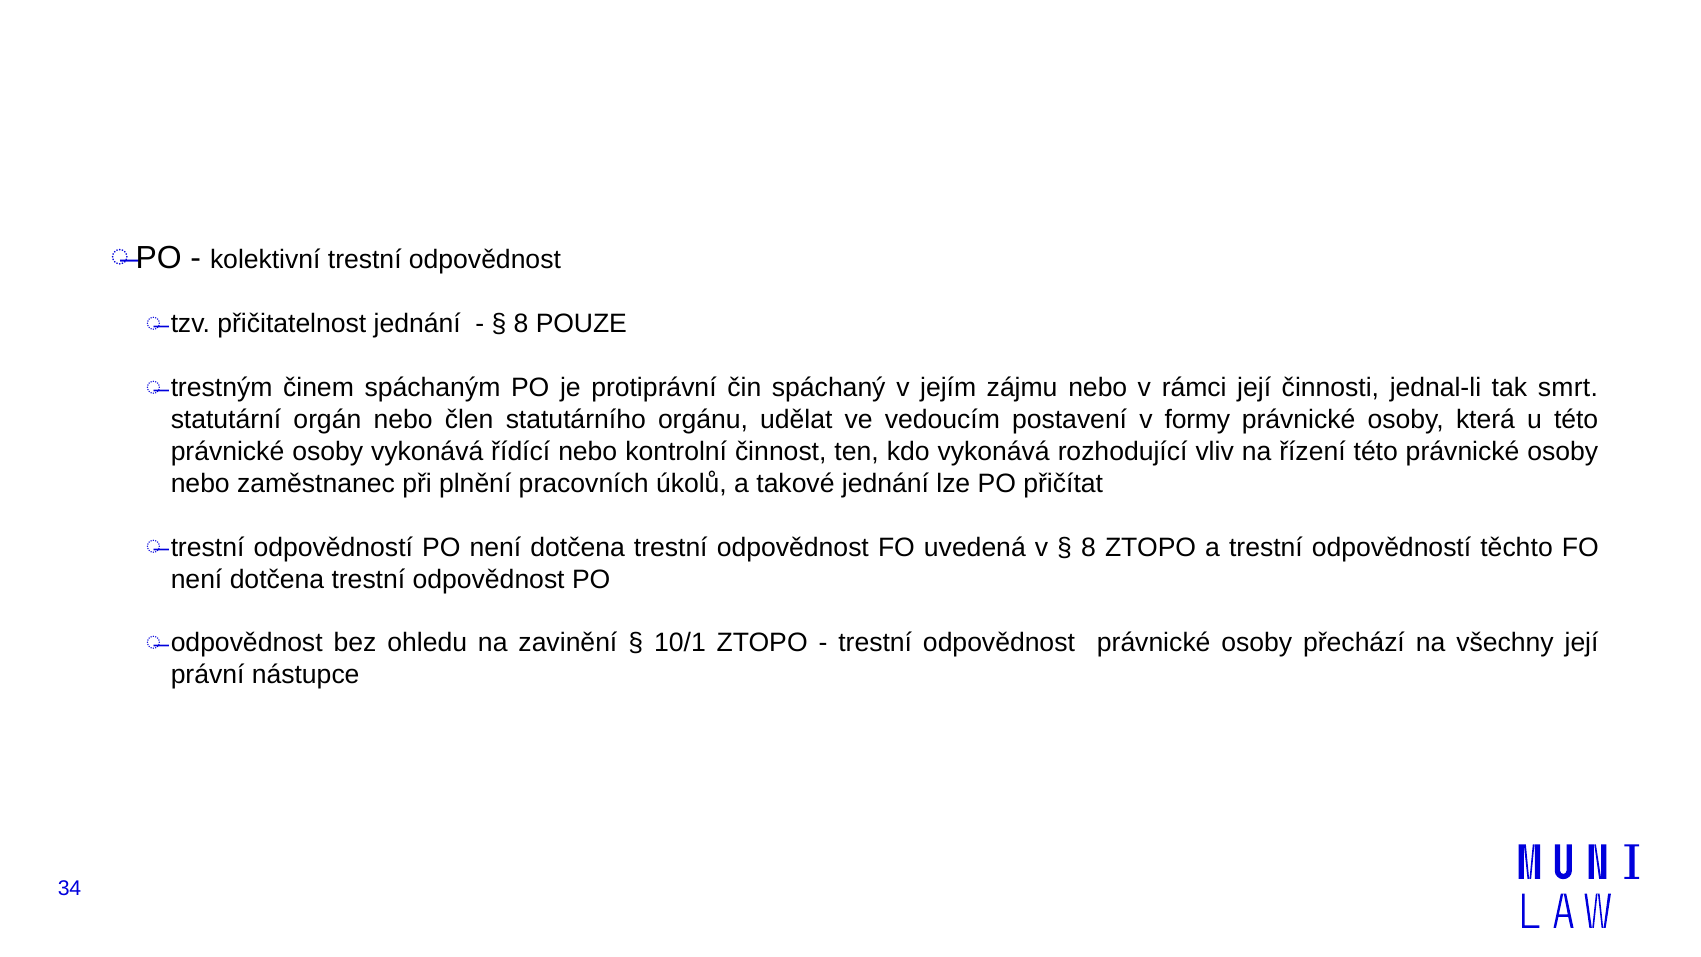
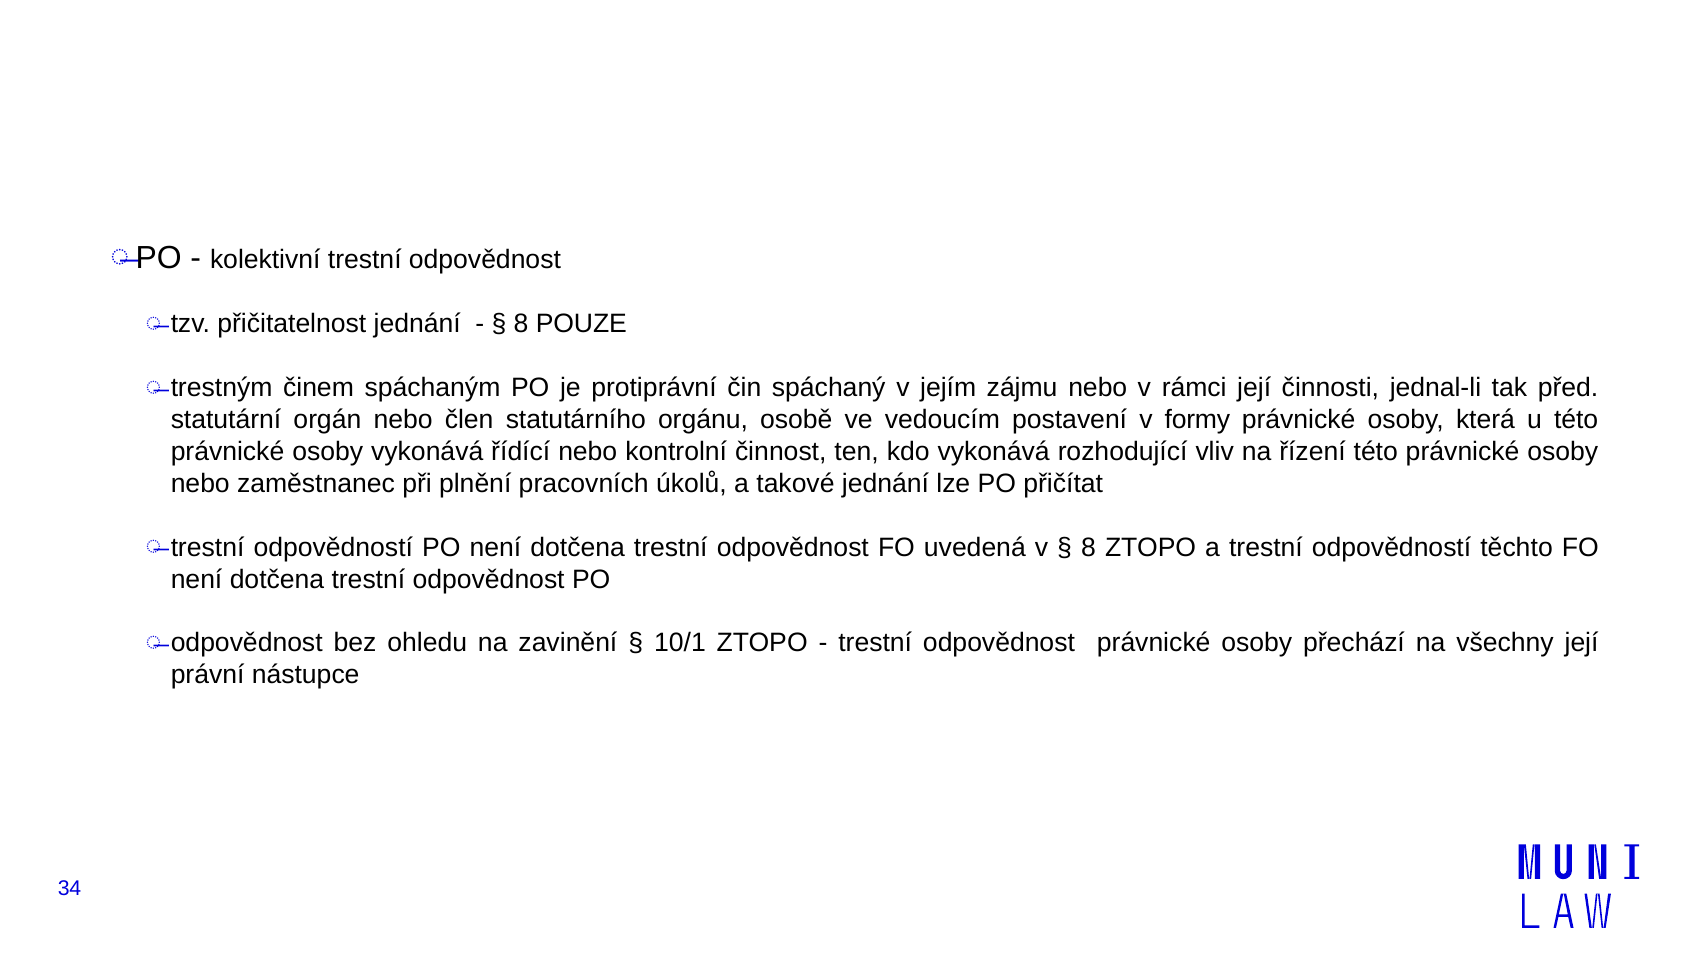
smrt: smrt -> před (1568, 388)
udělat: udělat -> osobě (796, 420)
